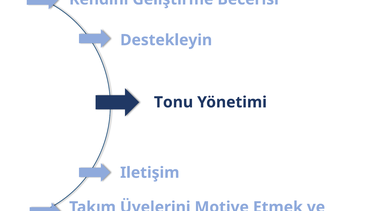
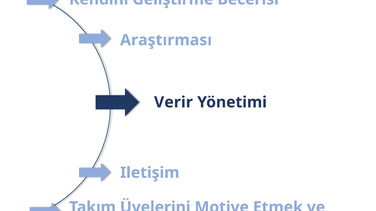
Destekleyin: Destekleyin -> Araştırması (166, 40)
Tonu: Tonu -> Verir (173, 102)
